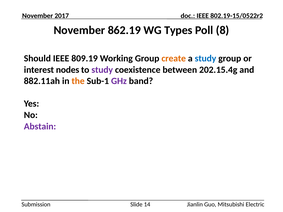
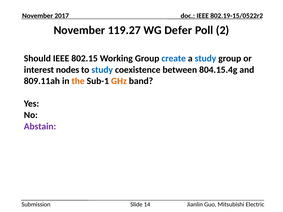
862.19: 862.19 -> 119.27 (124, 30)
Types: Types -> Defer (178, 30)
8: 8 -> 2 (223, 30)
809.19: 809.19 -> 802.15 (85, 59)
create colour: orange -> blue (174, 59)
study colour: purple -> blue (102, 70)
202.15.4g: 202.15.4g -> 804.15.4g (218, 70)
882.11ah: 882.11ah -> 809.11ah (42, 81)
GHz colour: purple -> orange (119, 81)
